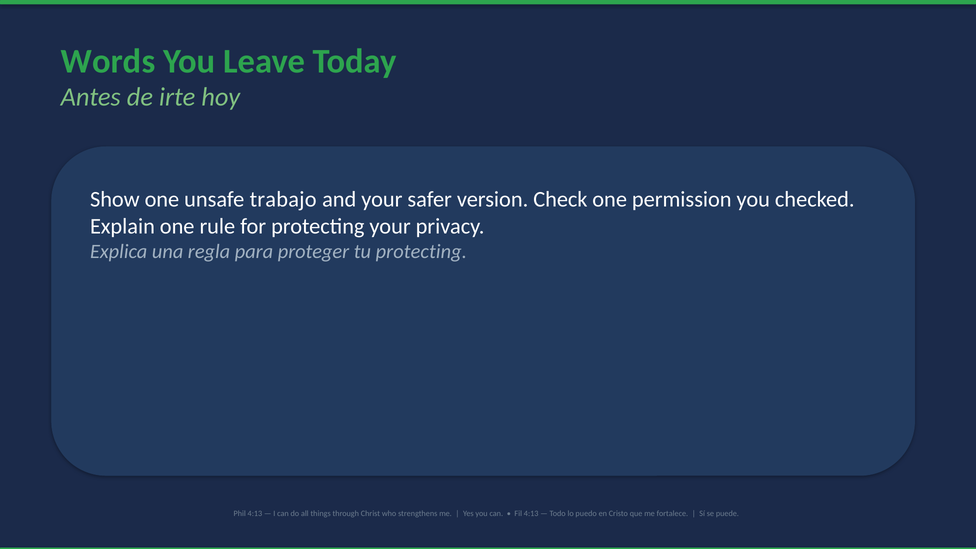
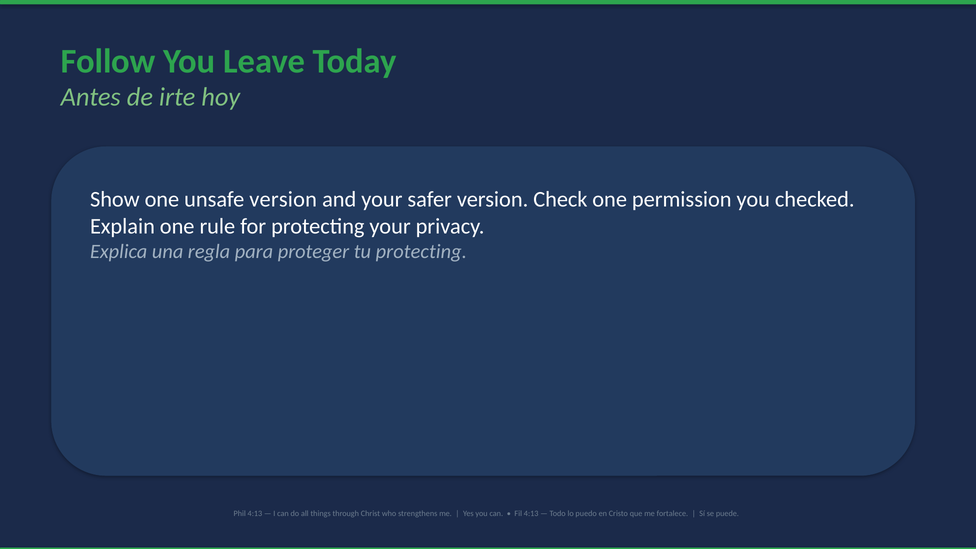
Words: Words -> Follow (108, 61)
unsafe trabajo: trabajo -> version (283, 199)
